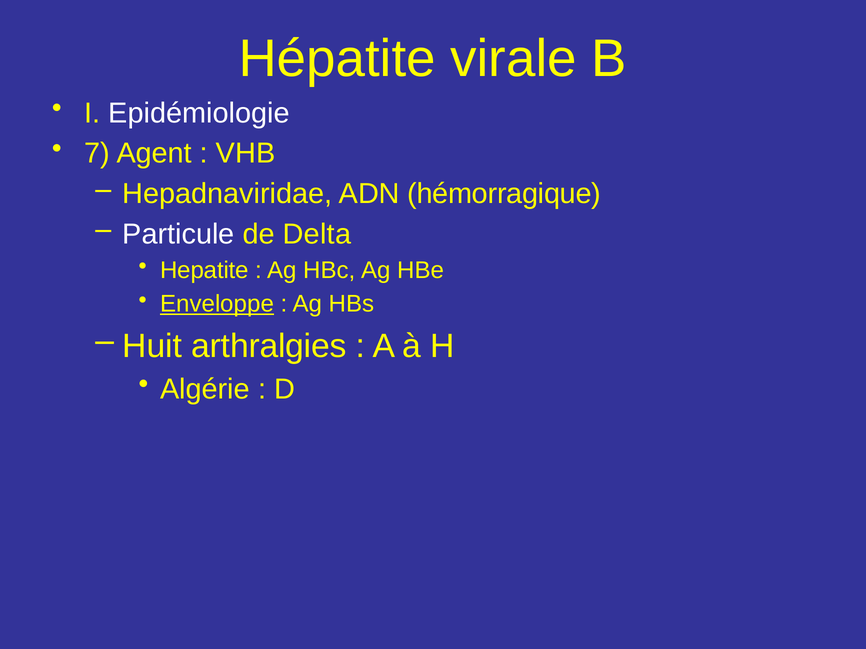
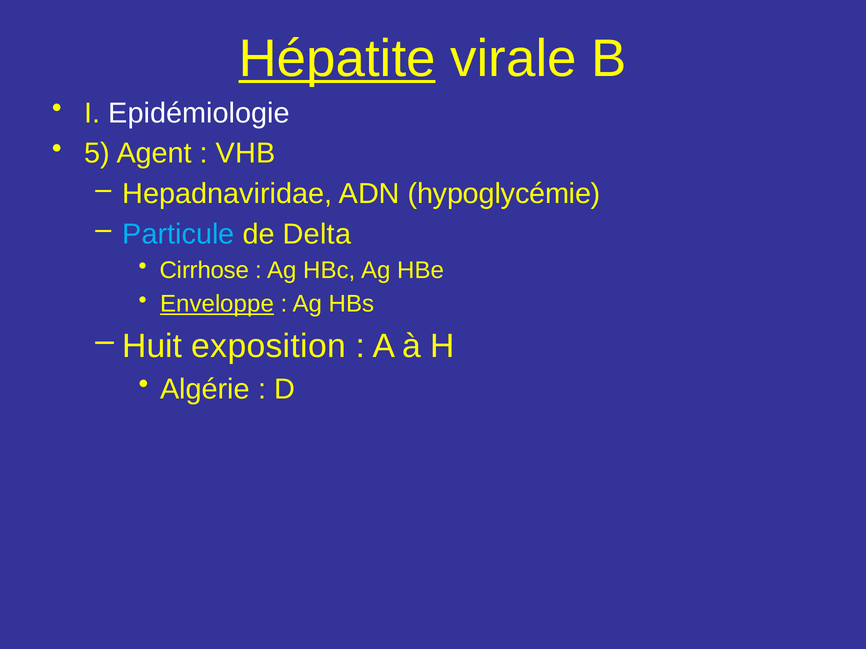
Hépatite underline: none -> present (337, 59)
7: 7 -> 5 (97, 154)
hémorragique: hémorragique -> hypoglycémie (504, 194)
Particule colour: white -> light blue (178, 234)
Hepatite: Hepatite -> Cirrhose (204, 271)
arthralgies: arthralgies -> exposition (269, 346)
